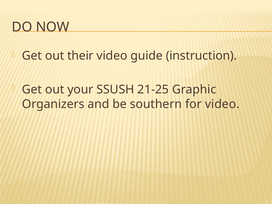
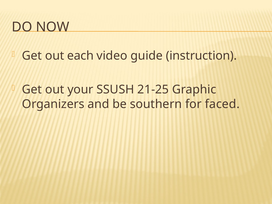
their: their -> each (80, 56)
for video: video -> faced (222, 104)
